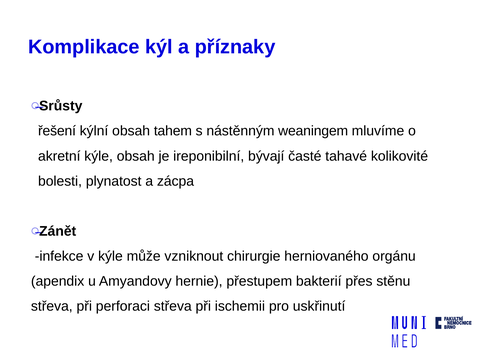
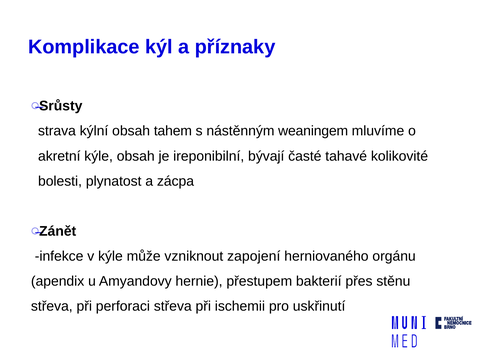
řešení: řešení -> strava (57, 131)
chirurgie: chirurgie -> zapojení (254, 256)
